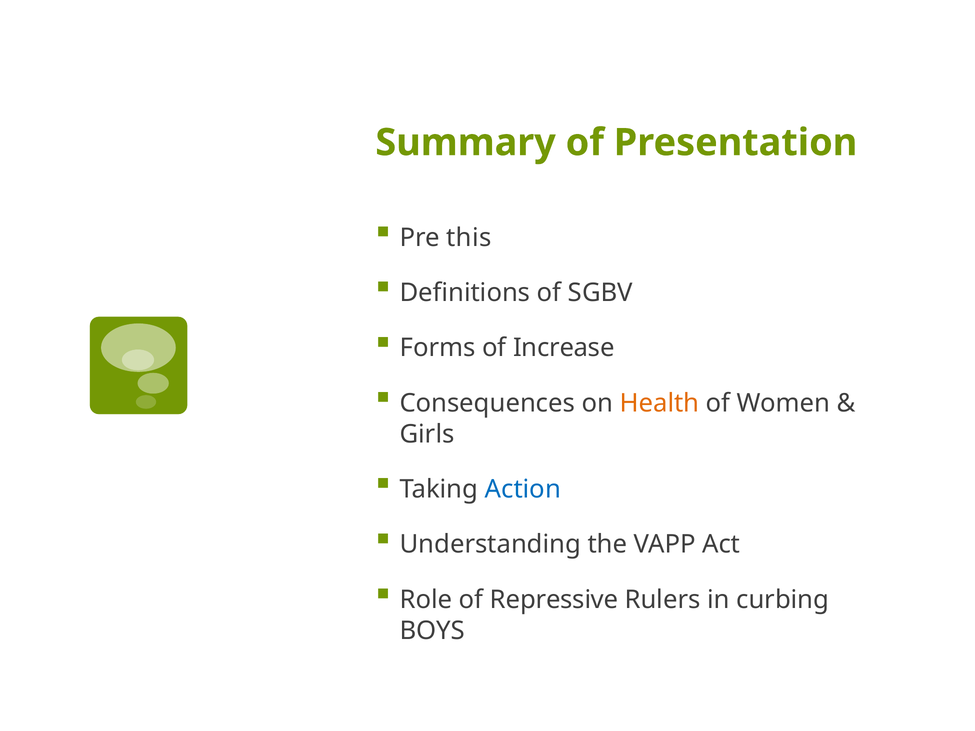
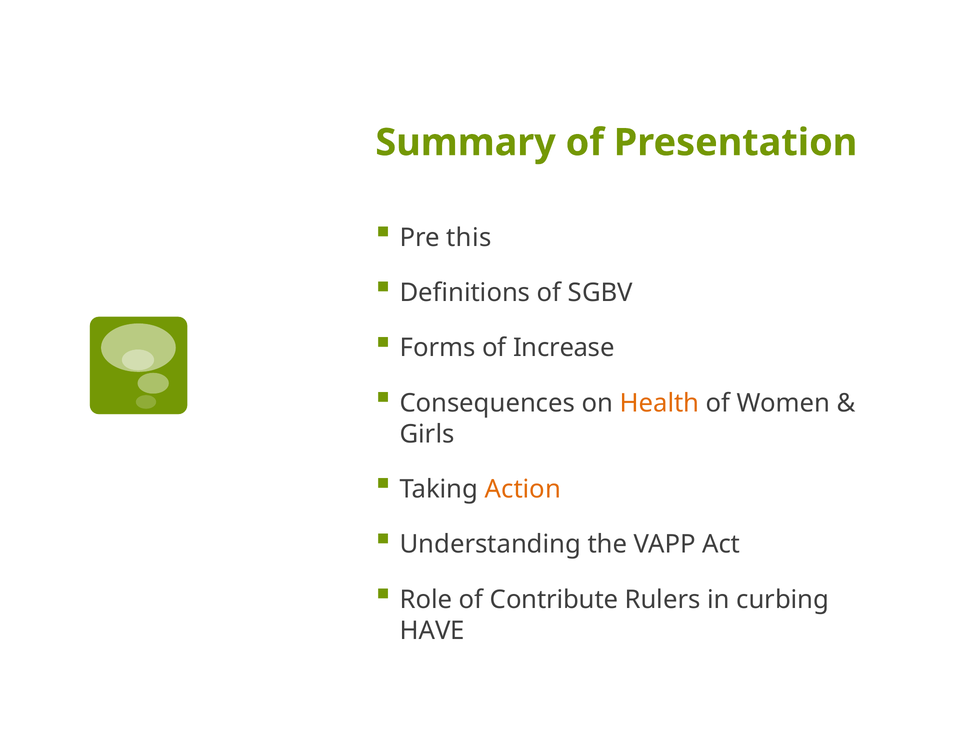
Action colour: blue -> orange (523, 489)
Repressive: Repressive -> Contribute (554, 600)
BOYS: BOYS -> HAVE (432, 631)
